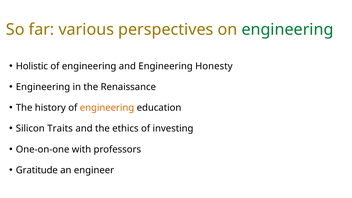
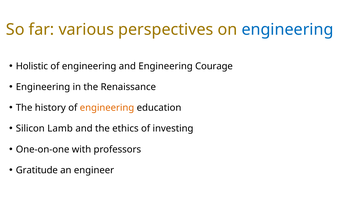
engineering colour: green -> blue (288, 30)
Honesty: Honesty -> Courage (214, 66)
Traits: Traits -> Lamb (60, 129)
